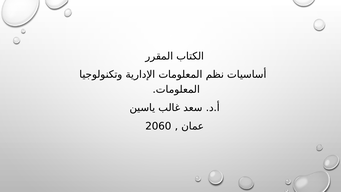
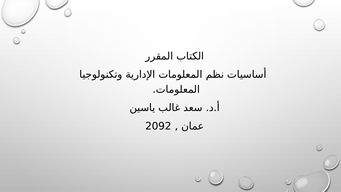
2060: 2060 -> 2092 (158, 126)
